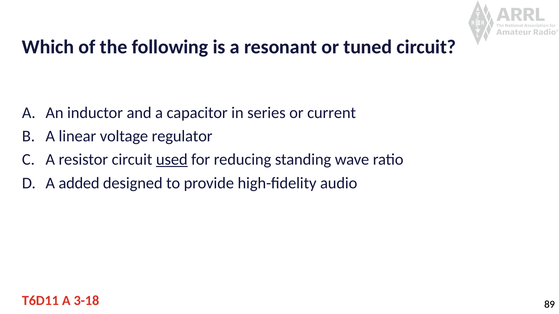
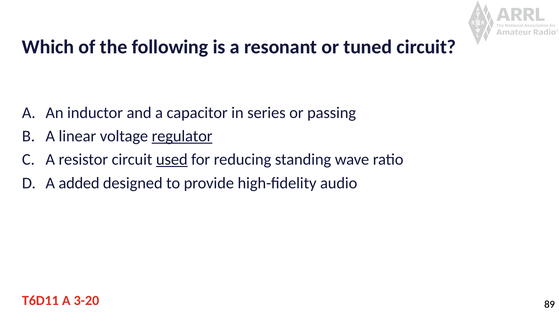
current: current -> passing (332, 113)
regulator underline: none -> present (182, 136)
3-18: 3-18 -> 3-20 (86, 301)
